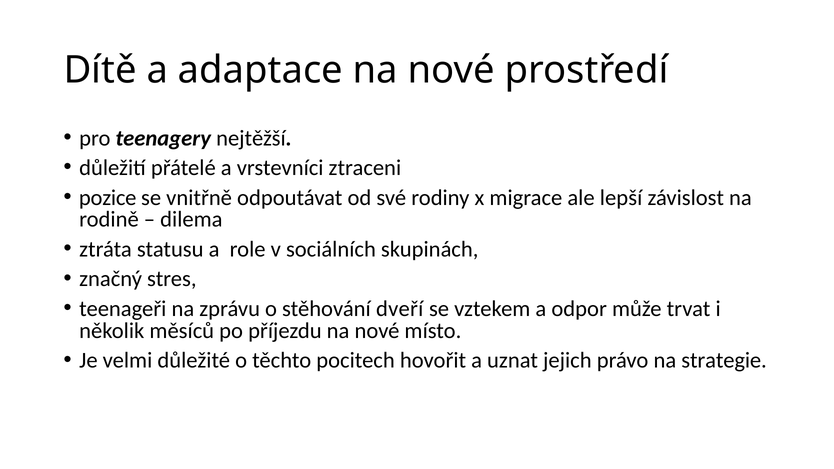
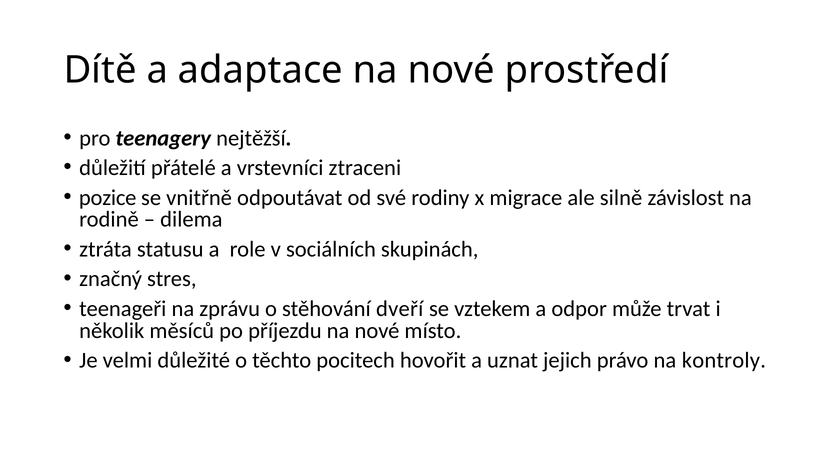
lepší: lepší -> silně (621, 198)
strategie: strategie -> kontroly (724, 360)
